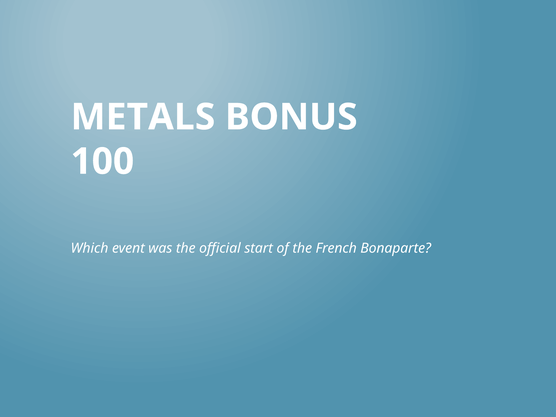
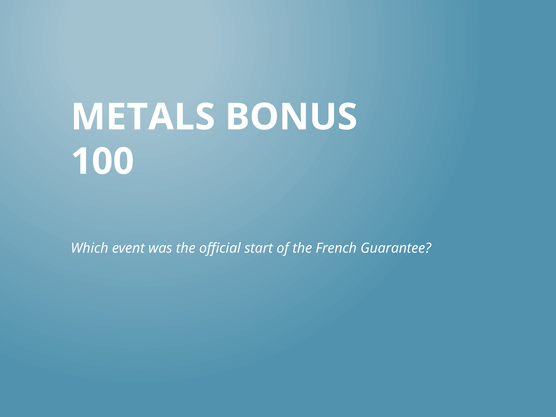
Bonaparte: Bonaparte -> Guarantee (396, 248)
